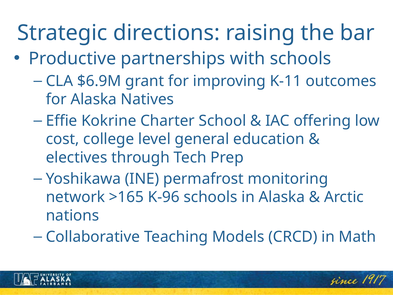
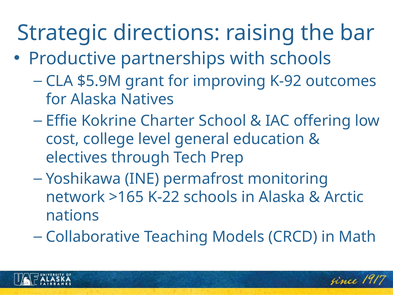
$6.9M: $6.9M -> $5.9M (99, 81)
K-11: K-11 -> K-92 (286, 81)
K-96: K-96 -> K-22 (164, 197)
